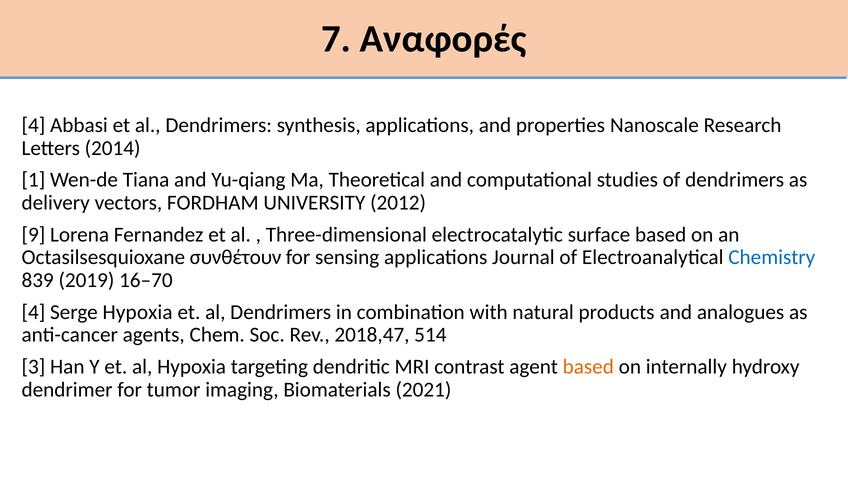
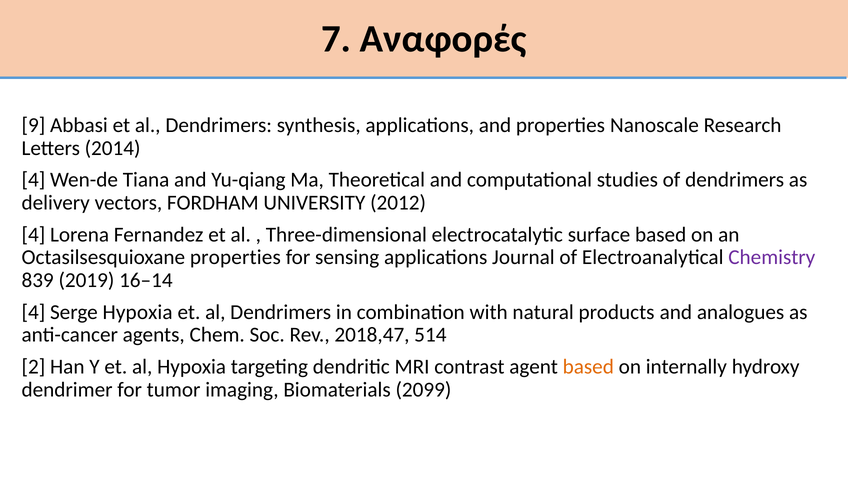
4: 4 -> 9 (33, 125)
1: 1 -> 4 (33, 180)
9: 9 -> 4 (33, 235)
Octasilsesquioxane συνθέτουν: συνθέτουν -> properties (235, 257)
Chemistry colour: blue -> purple (772, 257)
16–70: 16–70 -> 16–14 (146, 280)
3: 3 -> 2 (33, 367)
2021: 2021 -> 2099 (423, 390)
